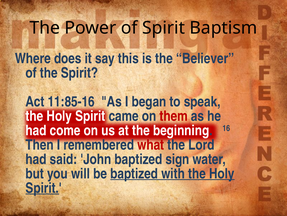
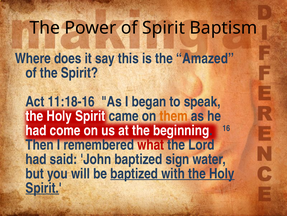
Believer: Believer -> Amazed (205, 58)
11:85-16: 11:85-16 -> 11:18-16 (71, 101)
them colour: red -> orange (174, 116)
